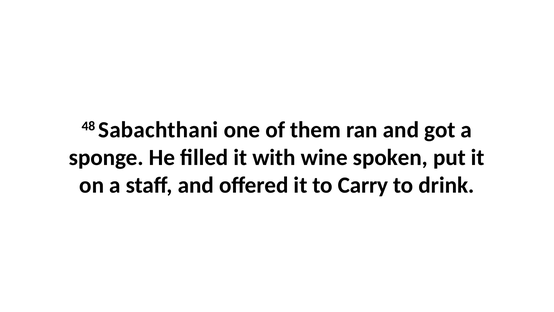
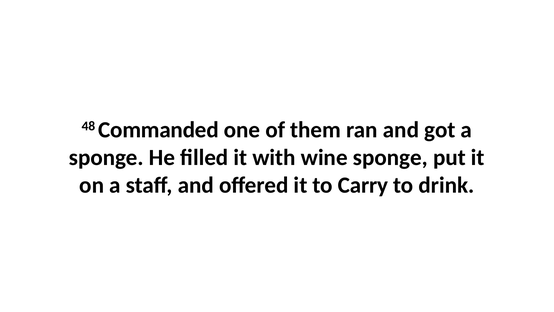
Sabachthani: Sabachthani -> Commanded (158, 130)
wine spoken: spoken -> sponge (390, 157)
